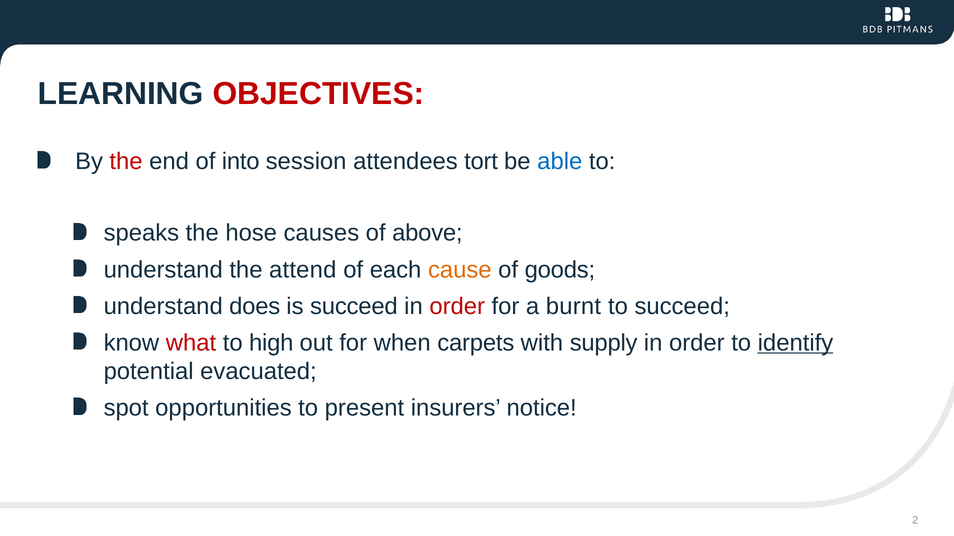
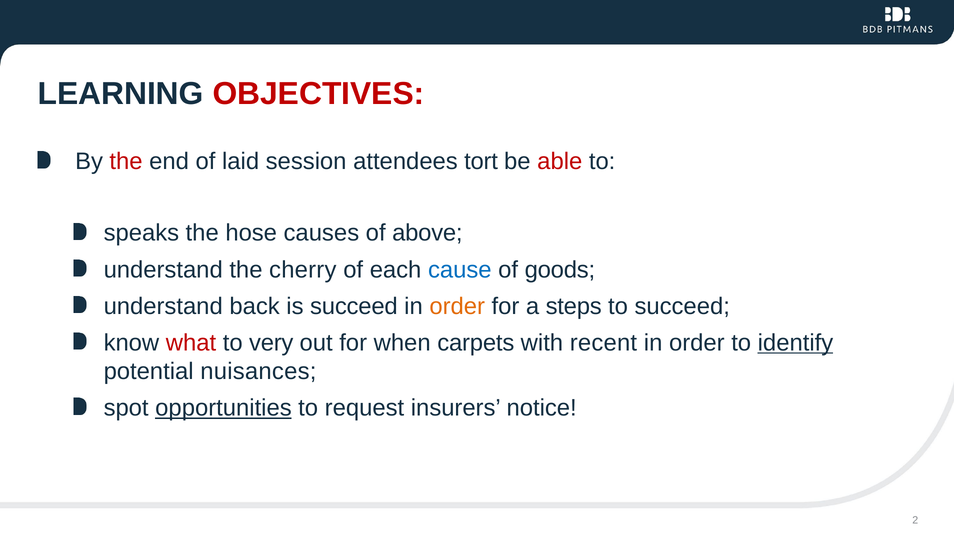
into: into -> laid (241, 162)
able colour: blue -> red (560, 162)
attend: attend -> cherry (303, 270)
cause colour: orange -> blue (460, 270)
does: does -> back (255, 307)
order colour: red -> orange (457, 307)
burnt: burnt -> steps (574, 307)
high: high -> very (271, 343)
supply: supply -> recent (603, 343)
evacuated: evacuated -> nuisances (258, 372)
opportunities underline: none -> present (223, 408)
present: present -> request (364, 408)
